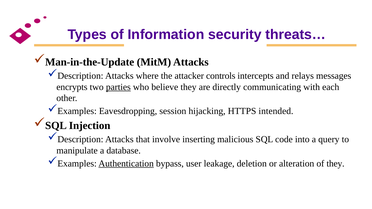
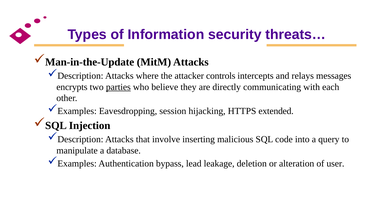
intended: intended -> extended (276, 111)
Authentication underline: present -> none (126, 164)
user: user -> lead (194, 164)
of they: they -> user (335, 164)
